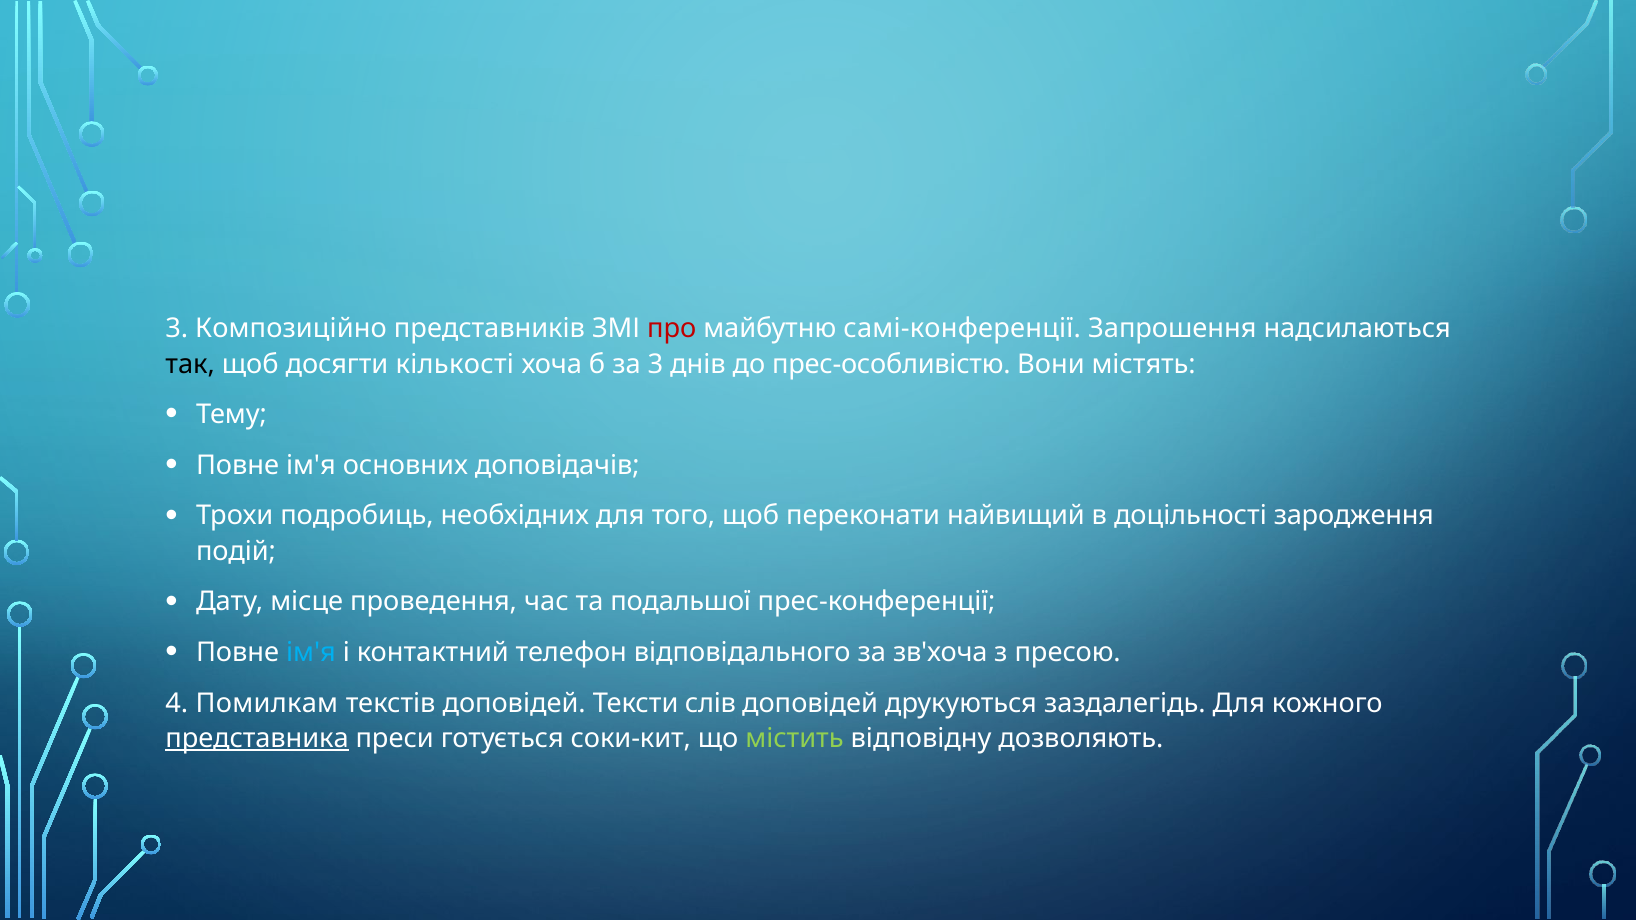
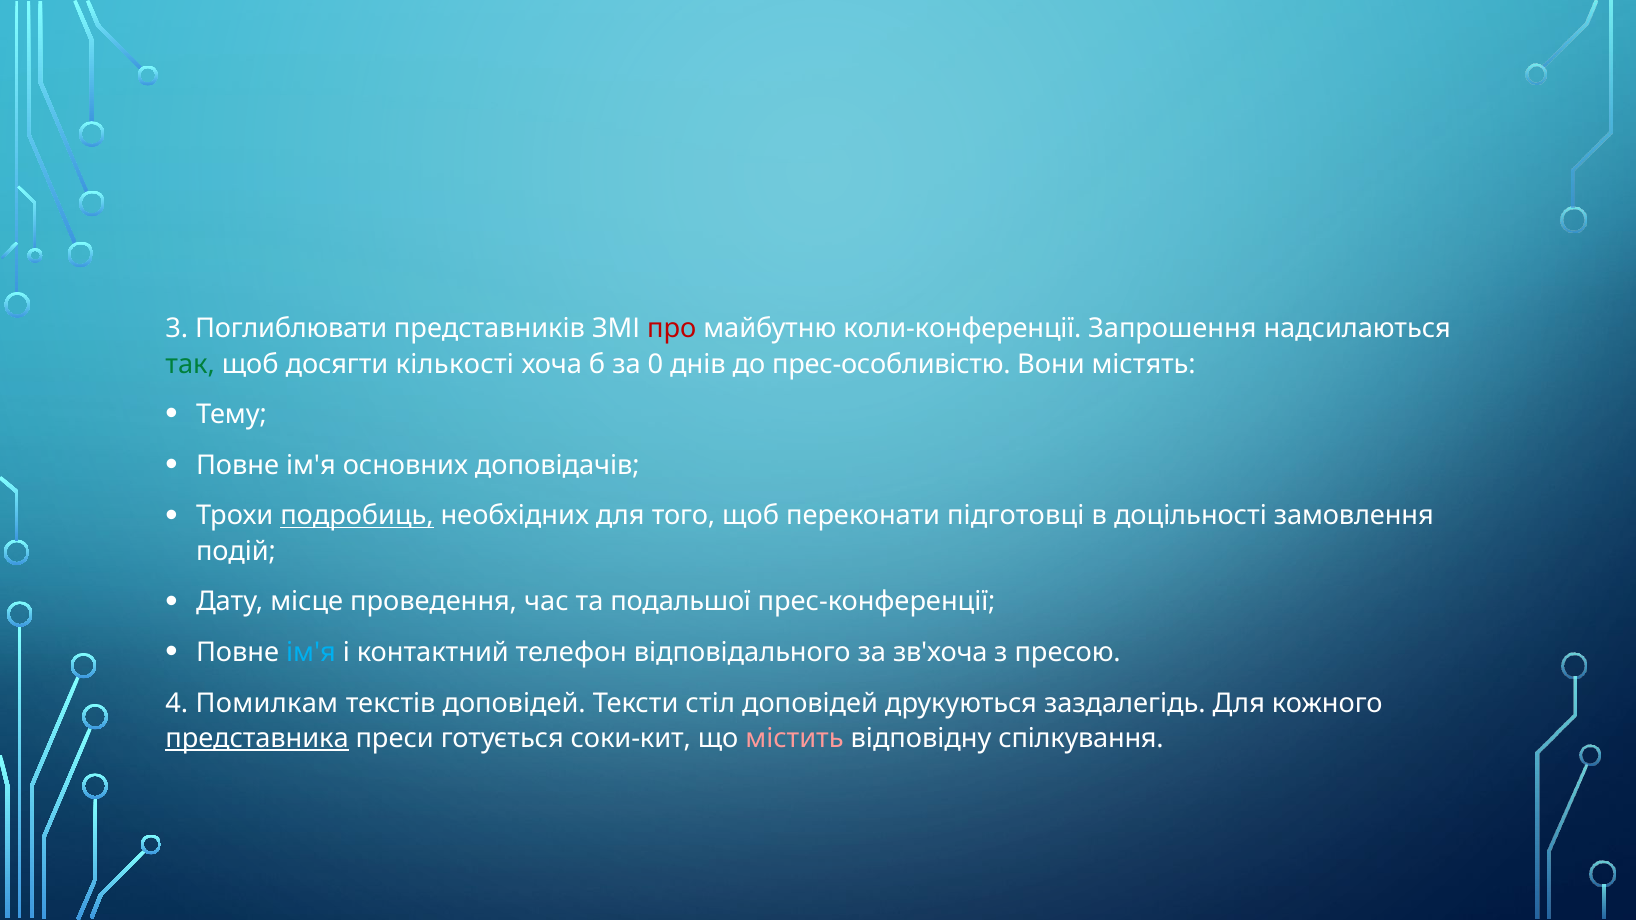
Композиційно: Композиційно -> Поглиблювати (291, 329)
самі-конференції: самі-конференції -> коли-конференції (962, 329)
так colour: black -> green (190, 364)
за 3: 3 -> 0 (655, 364)
подробиць underline: none -> present (357, 516)
найвищий: найвищий -> підготовці (1016, 516)
зародження: зародження -> замовлення (1354, 516)
слів: слів -> стіл (710, 703)
містить colour: light green -> pink (795, 739)
дозволяють: дозволяють -> спілкування (1081, 739)
